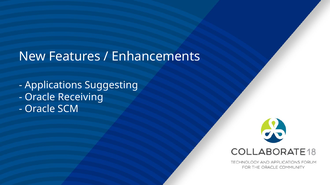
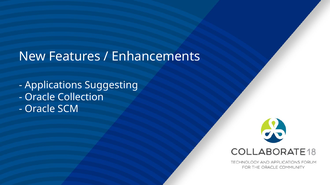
Receiving: Receiving -> Collection (81, 97)
